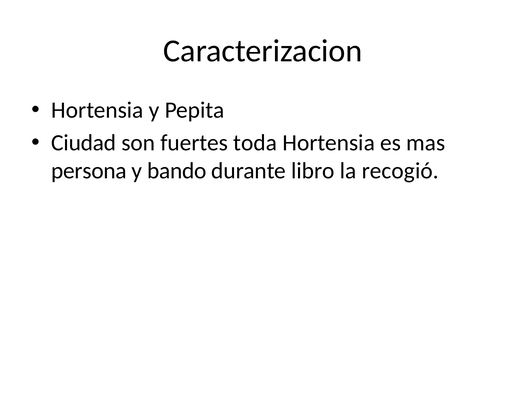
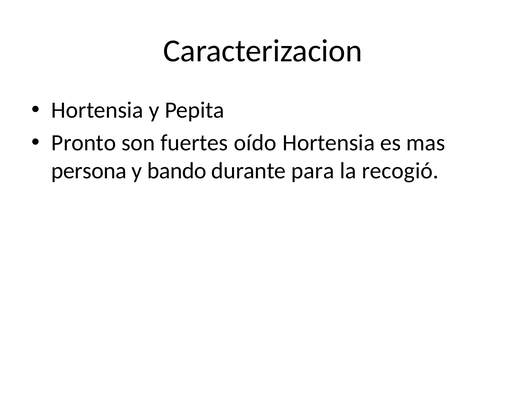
Ciudad: Ciudad -> Pronto (84, 143)
toda: toda -> oído (255, 143)
libro: libro -> para (313, 171)
